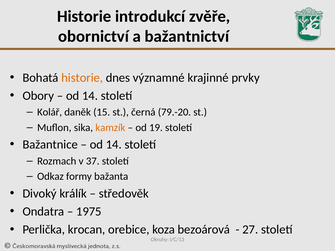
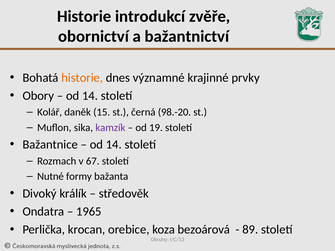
79.-20: 79.-20 -> 98.-20 (174, 112)
kamzík colour: orange -> purple (110, 128)
37: 37 -> 67 (93, 161)
Odkaz: Odkaz -> Nutné (50, 177)
1975: 1975 -> 1965 (89, 212)
27: 27 -> 89 (250, 230)
